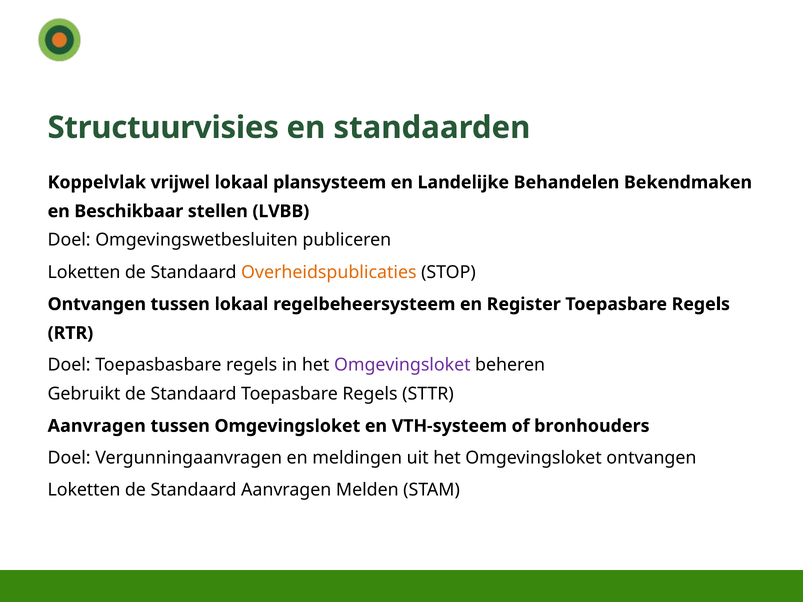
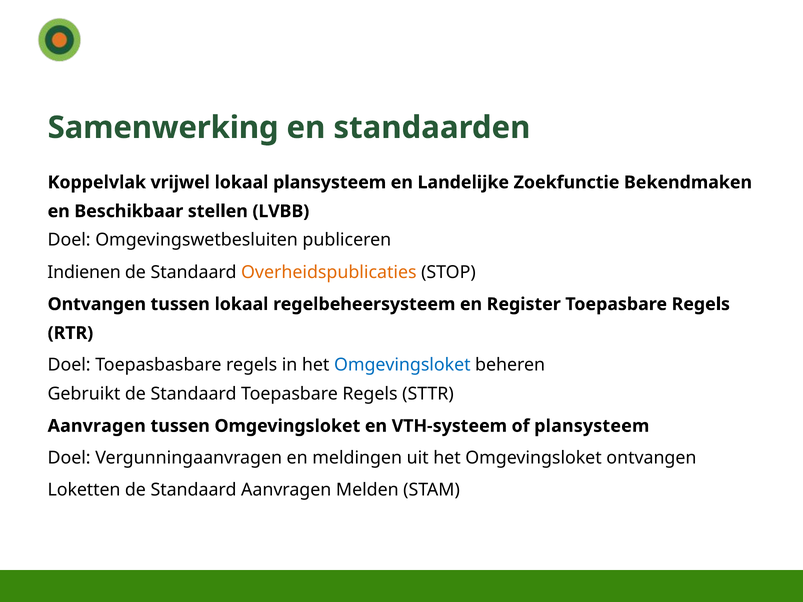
Structuurvisies: Structuurvisies -> Samenwerking (163, 128)
Behandelen: Behandelen -> Zoekfunctie (567, 182)
Loketten: Loketten -> Indienen (84, 272)
Omgevingsloket colour: purple -> blue (402, 365)
of bronhouders: bronhouders -> plansysteem (592, 426)
